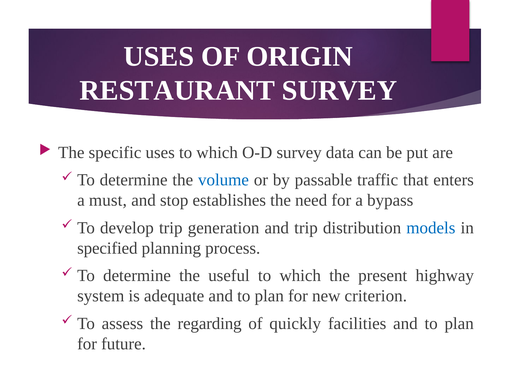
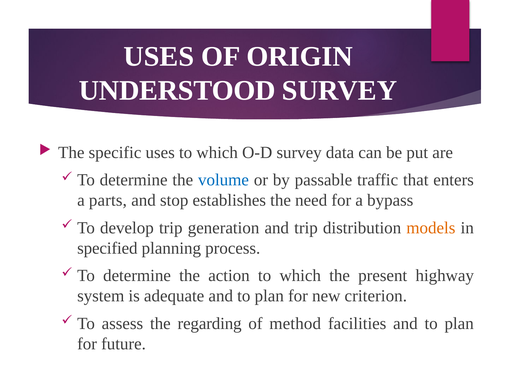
RESTAURANT: RESTAURANT -> UNDERSTOOD (177, 90)
must: must -> parts (108, 200)
models colour: blue -> orange (431, 228)
useful: useful -> action (229, 275)
quickly: quickly -> method (295, 323)
